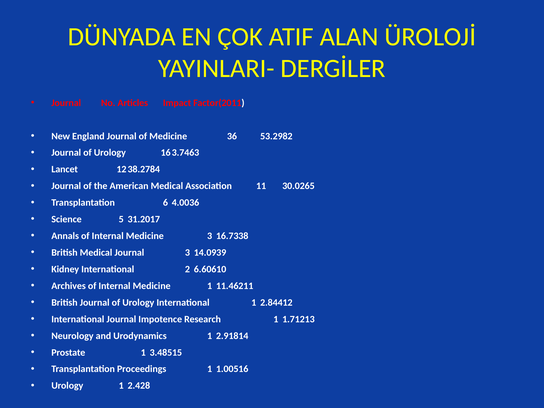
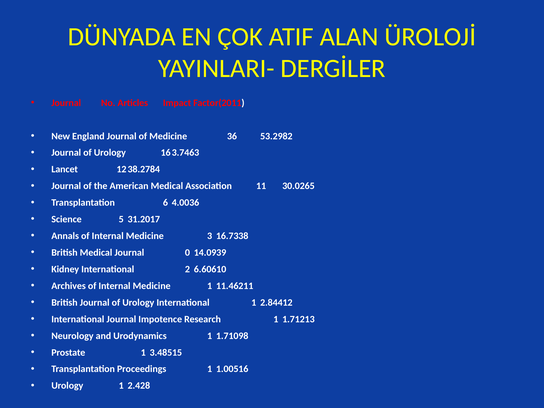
Journal 3: 3 -> 0 (187, 253)
2.91814: 2.91814 -> 1.71098 (232, 336)
